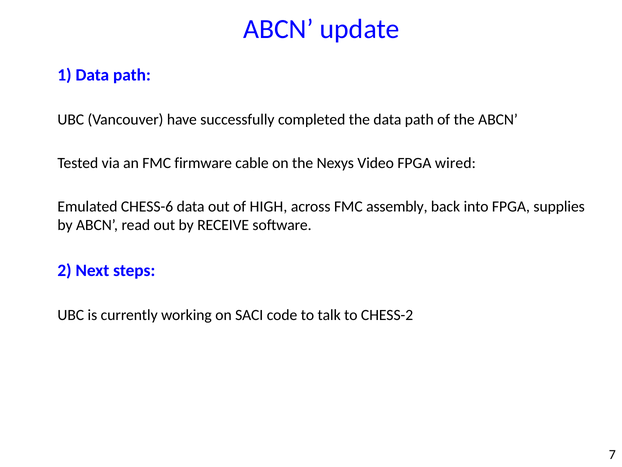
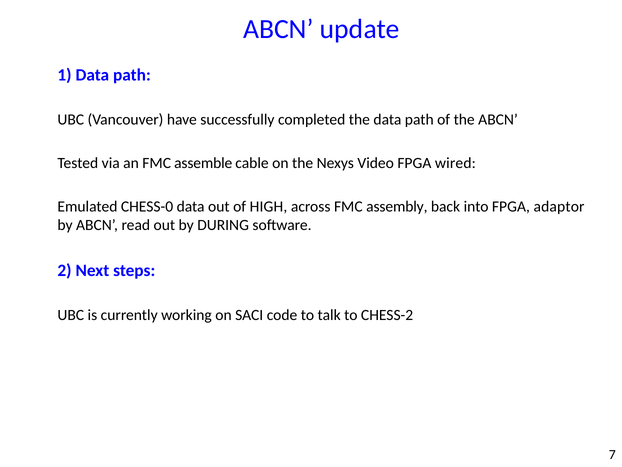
firmware: firmware -> assemble (203, 163)
CHESS-6: CHESS-6 -> CHESS-0 (147, 206)
supplies: supplies -> adaptor (559, 206)
RECEIVE: RECEIVE -> DURING (223, 225)
